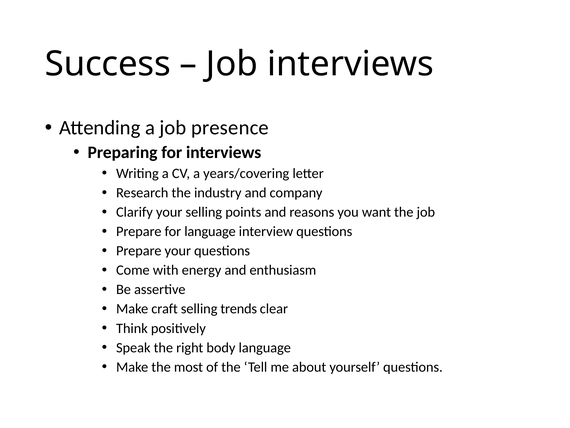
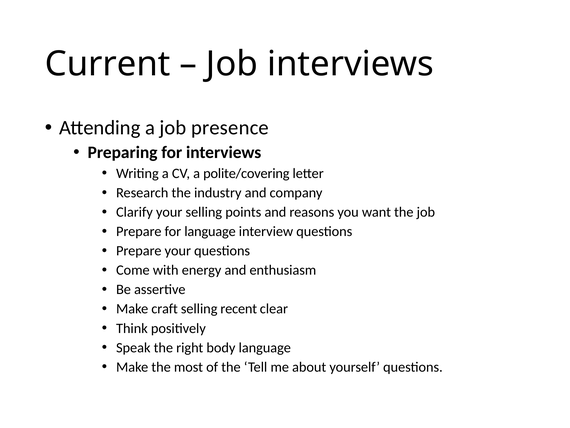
Success: Success -> Current (108, 64)
years/covering: years/covering -> polite/covering (246, 173)
trends: trends -> recent (239, 309)
